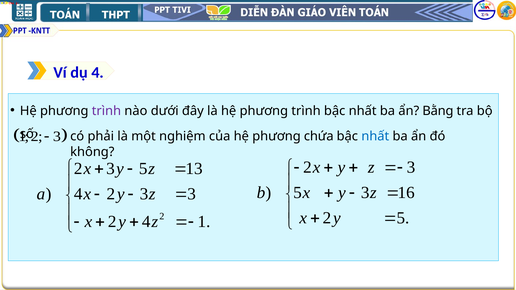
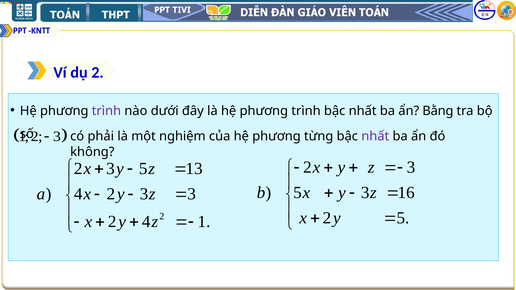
dụ 4: 4 -> 2 (98, 73)
chứa: chứa -> từng (319, 136)
nhất colour: blue -> purple (375, 136)
